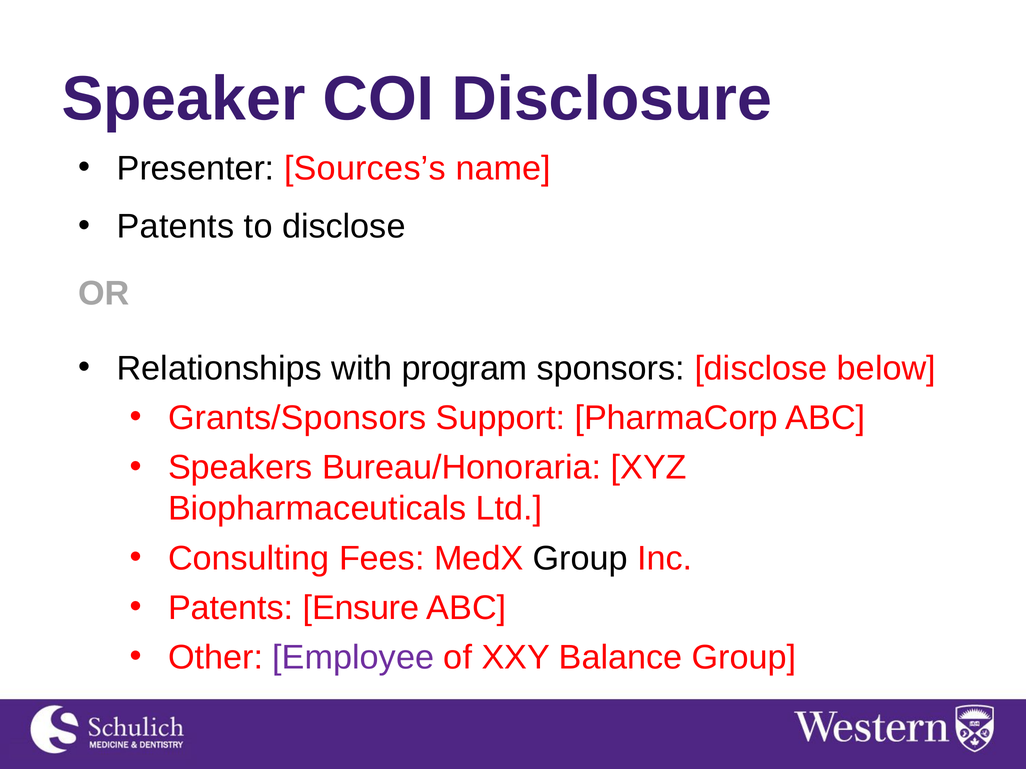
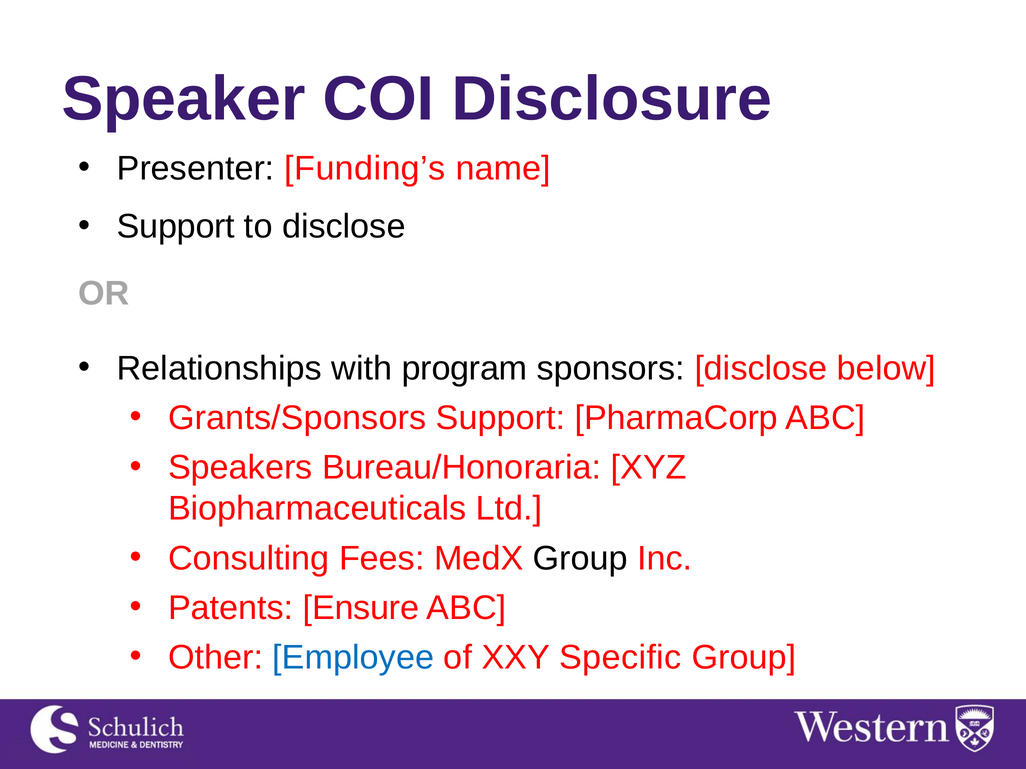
Sources’s: Sources’s -> Funding’s (365, 169)
Patents: Patents -> Support (176, 227)
Employee colour: purple -> blue (353, 658)
Balance: Balance -> Specific (620, 658)
